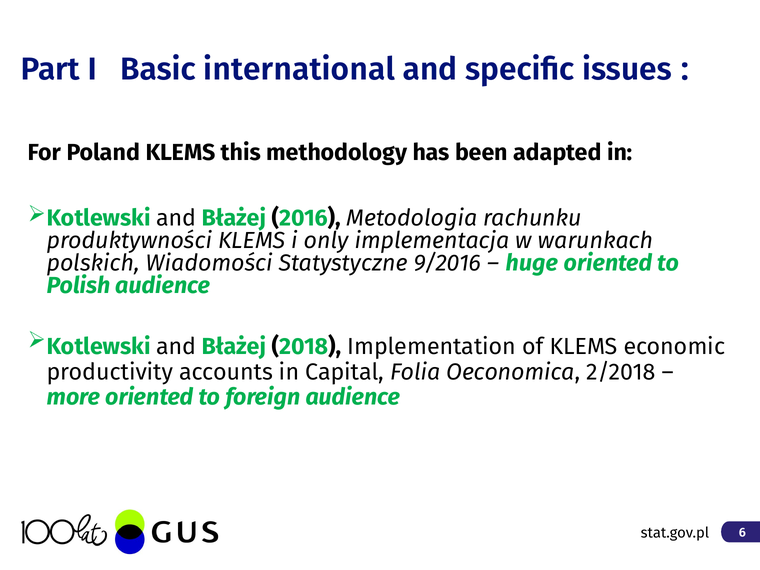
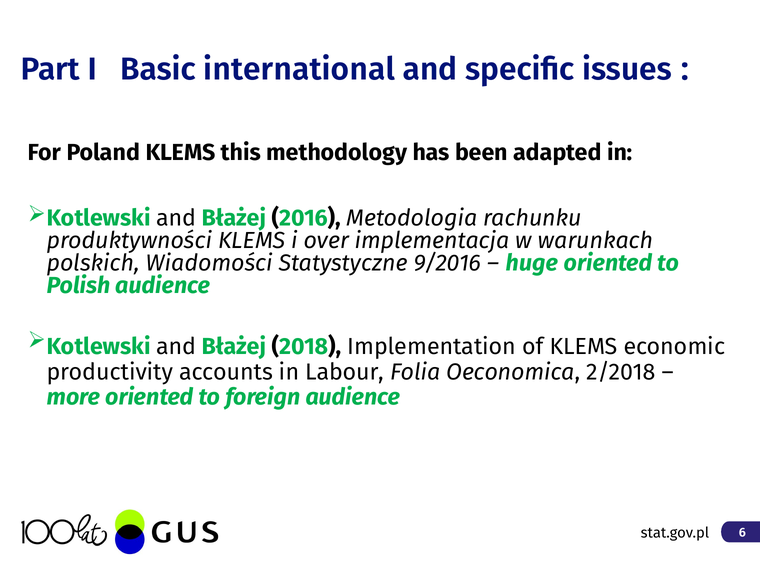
only: only -> over (326, 241)
Capital: Capital -> Labour (345, 372)
